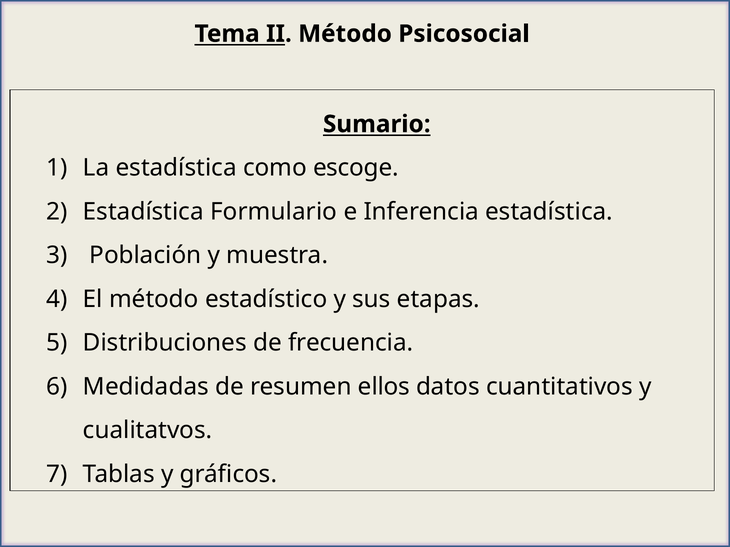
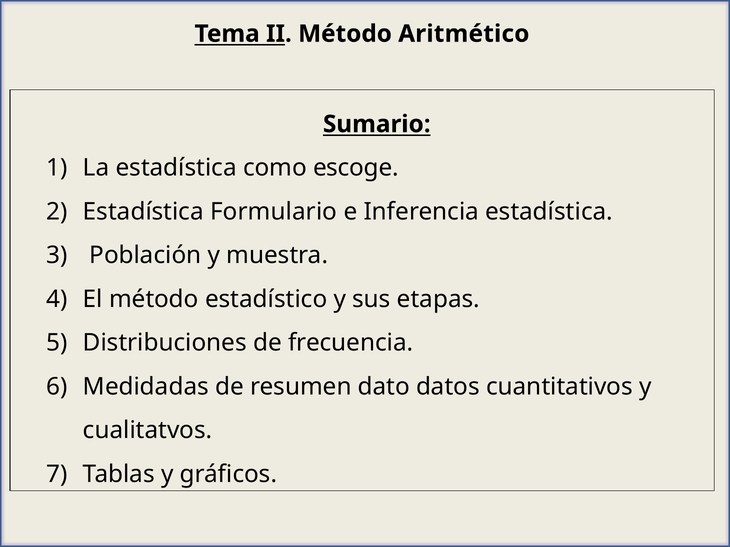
Psicosocial: Psicosocial -> Aritmético (464, 34)
ellos: ellos -> dato (384, 387)
